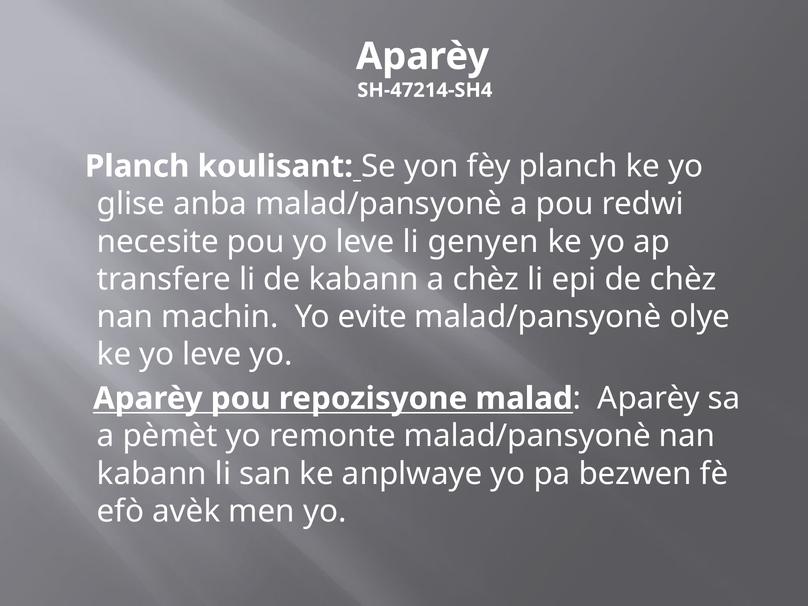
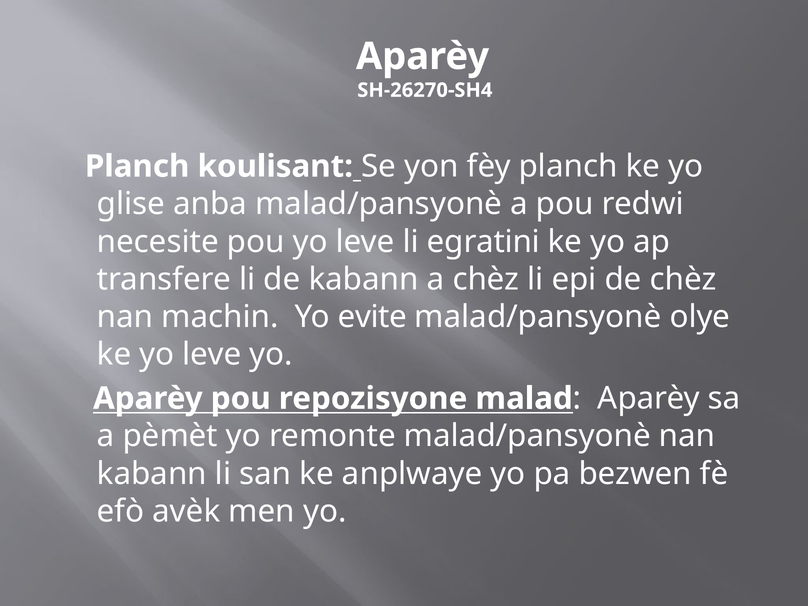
SH-47214-SH4: SH-47214-SH4 -> SH-26270-SH4 (425, 90)
genyen: genyen -> egratini (483, 242)
